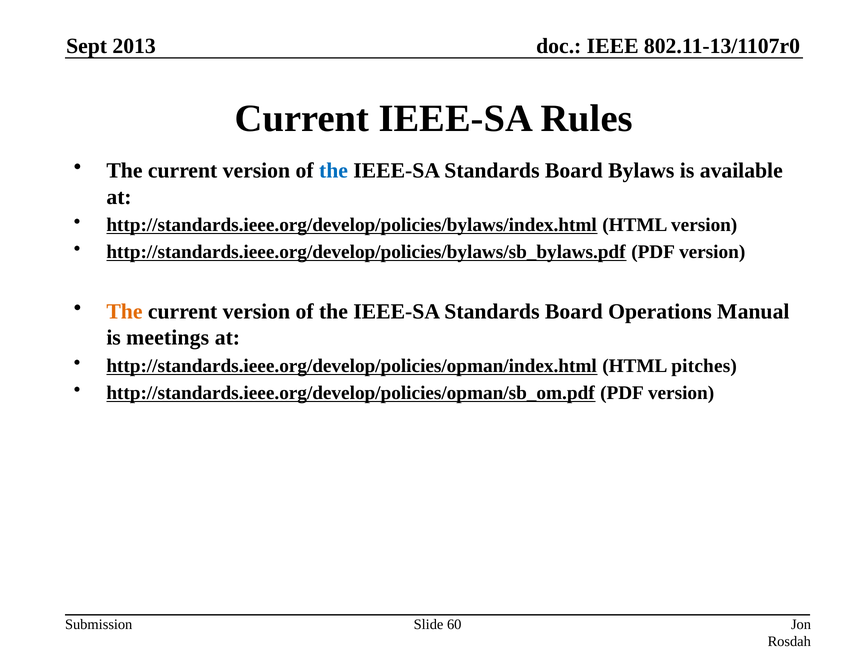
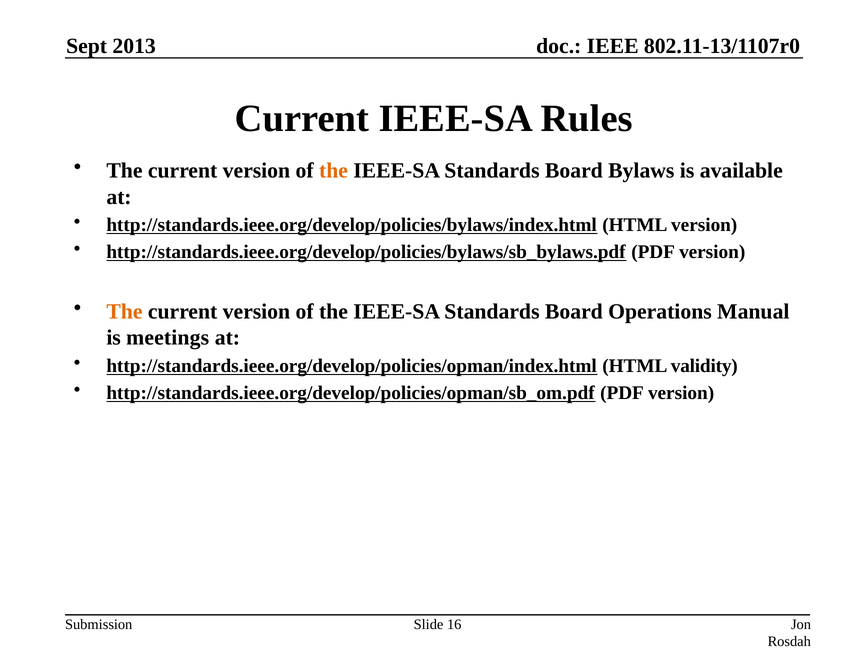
the colour: blue -> orange (334, 171)
pitches: pitches -> validity (704, 366)
60: 60 -> 16 (454, 624)
